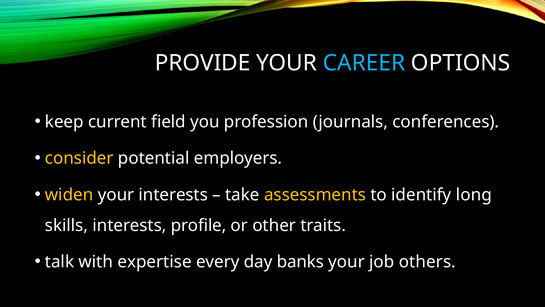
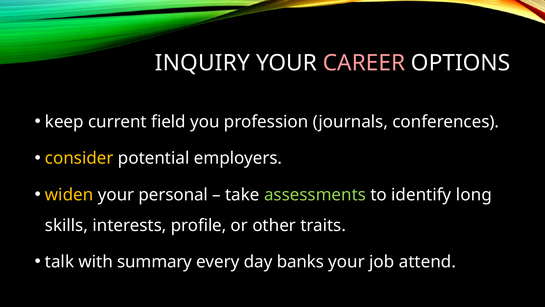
PROVIDE: PROVIDE -> INQUIRY (202, 63)
CAREER colour: light blue -> pink (364, 63)
your interests: interests -> personal (173, 194)
assessments colour: yellow -> light green (315, 194)
expertise: expertise -> summary (155, 261)
others: others -> attend (427, 261)
